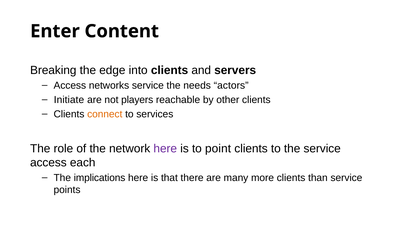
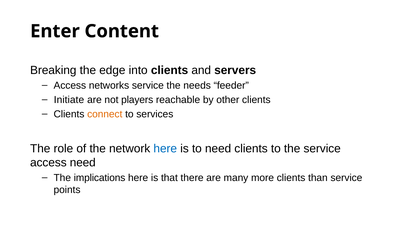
actors: actors -> feeder (231, 85)
here colour: purple -> blue (165, 148)
to point: point -> need (218, 148)
access each: each -> need (83, 162)
